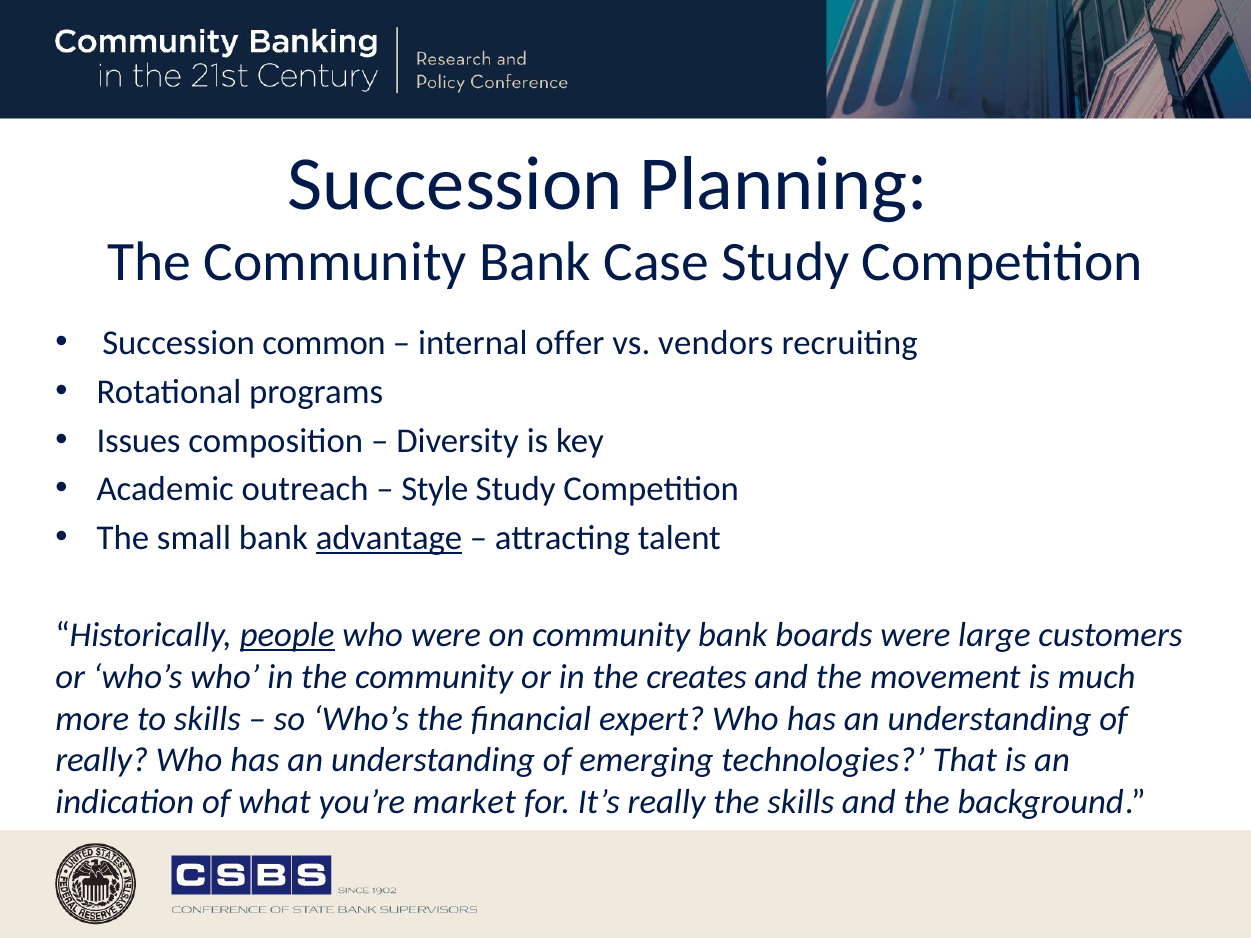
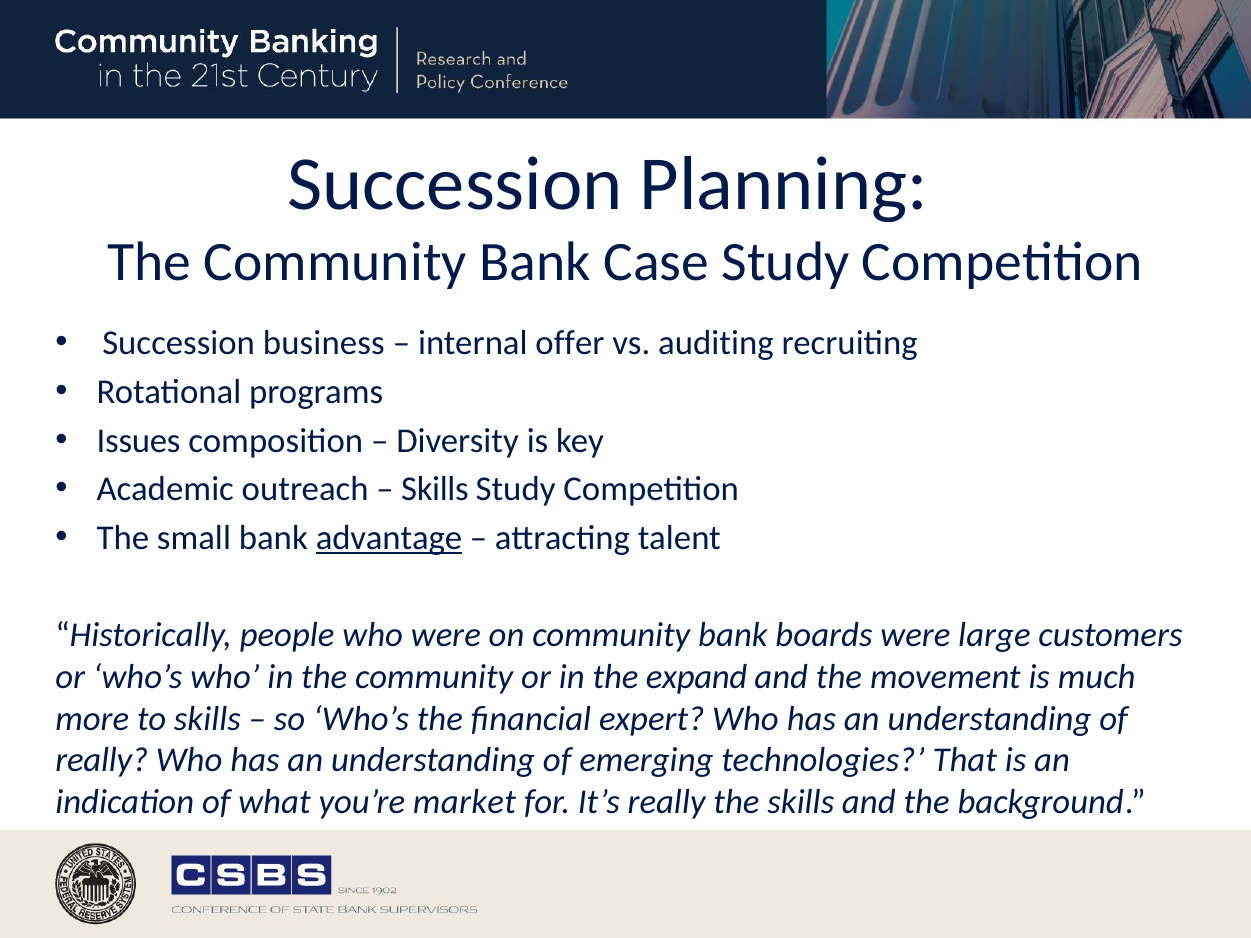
common: common -> business (324, 343)
vendors: vendors -> auditing (716, 343)
Style: Style -> Skills (435, 489)
people underline: present -> none (287, 635)
creates: creates -> expand (697, 677)
